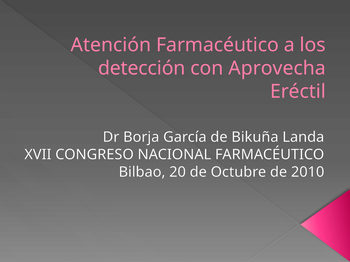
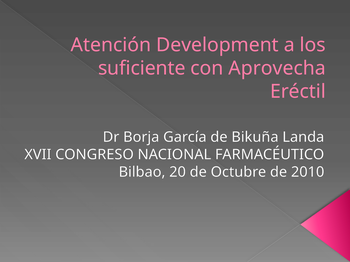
Atención Farmacéutico: Farmacéutico -> Development (217, 45)
detección: detección -> suficiente (142, 68)
